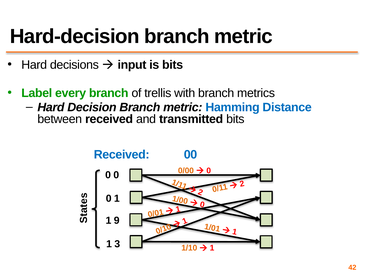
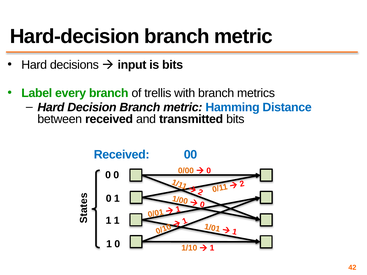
9: 9 -> 1 (117, 221)
3: 3 -> 0 (117, 244)
